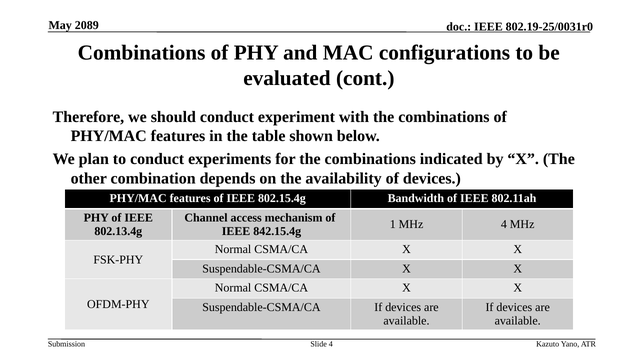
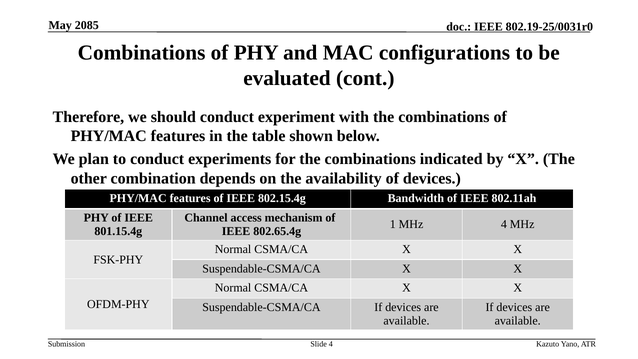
2089: 2089 -> 2085 (87, 25)
802.13.4g: 802.13.4g -> 801.15.4g (118, 231)
842.15.4g: 842.15.4g -> 802.65.4g (277, 231)
